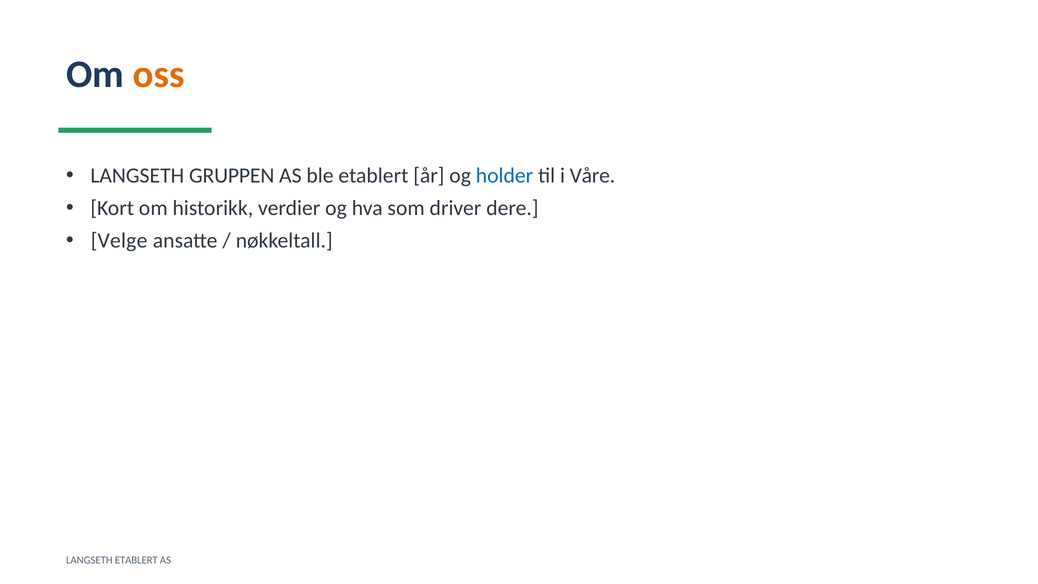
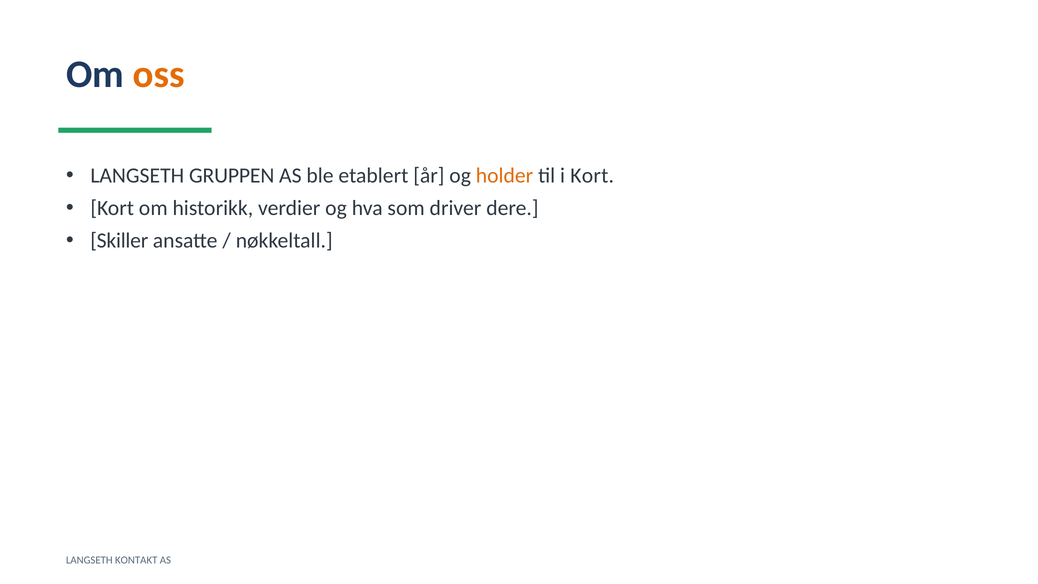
holder colour: blue -> orange (505, 176)
i Våre: Våre -> Kort (592, 176)
Velge: Velge -> Skiller (119, 241)
LANGSETH ETABLERT: ETABLERT -> KONTAKT (136, 560)
